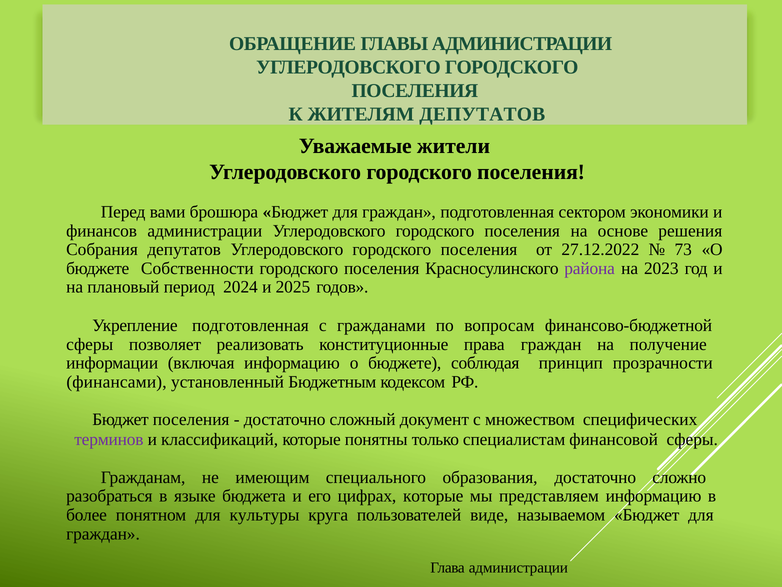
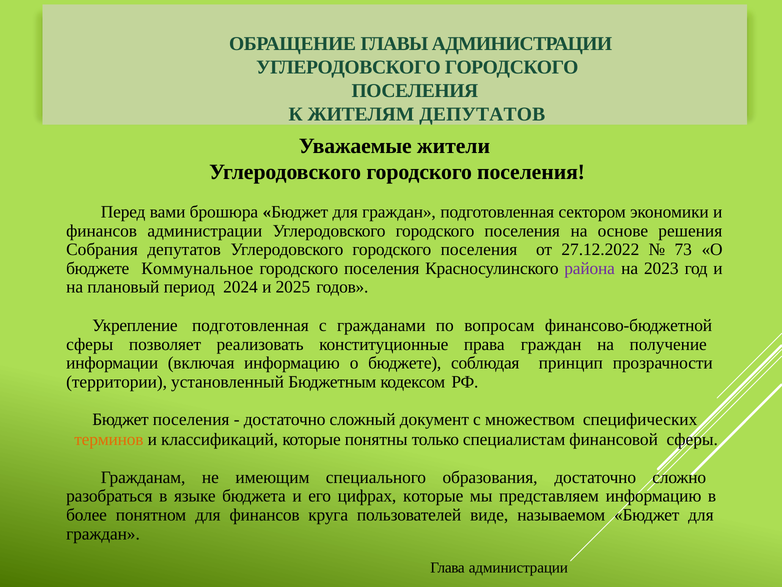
Собственности: Собственности -> Коммунальное (197, 268)
финансами: финансами -> территории (117, 382)
терминов colour: purple -> orange (109, 439)
для культуры: культуры -> финансов (265, 515)
